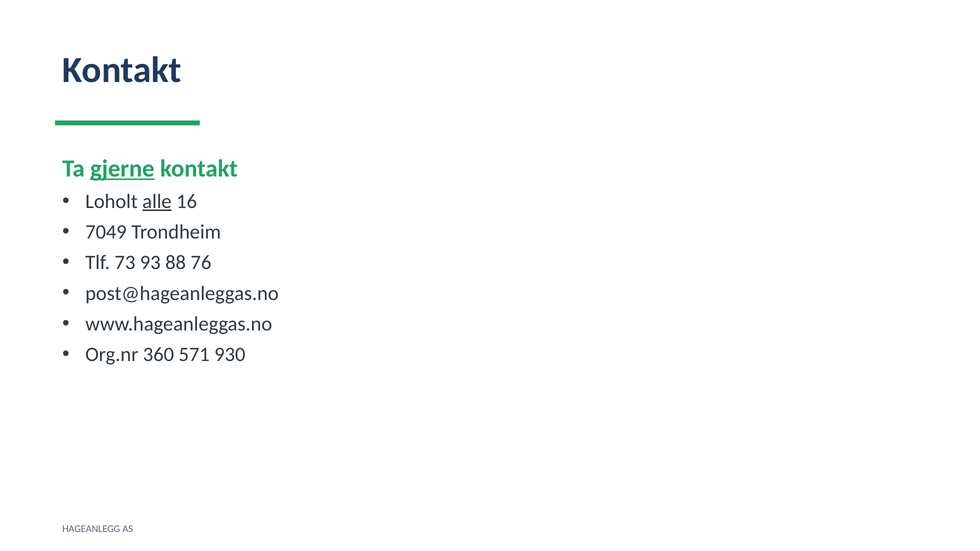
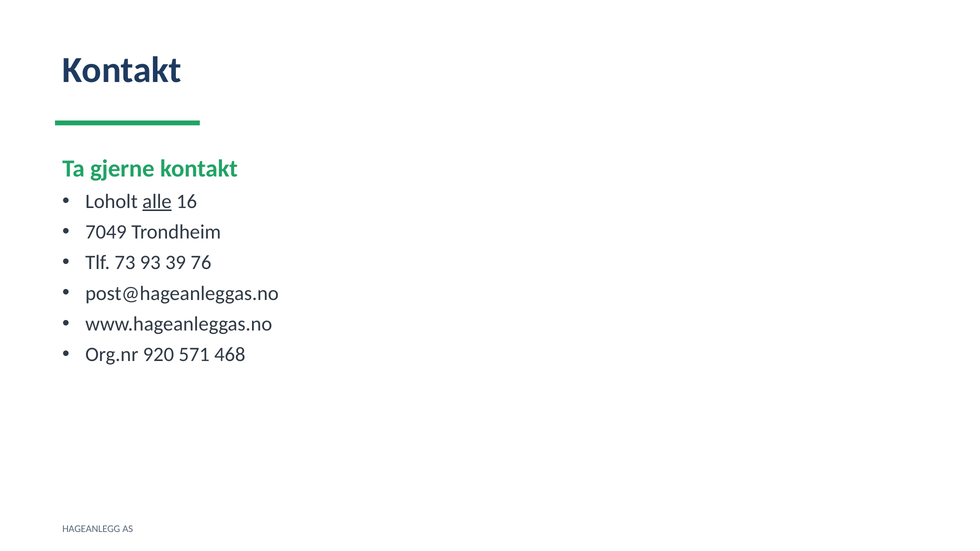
gjerne underline: present -> none (122, 169)
88: 88 -> 39 (176, 263)
360: 360 -> 920 (158, 355)
930: 930 -> 468 (230, 355)
